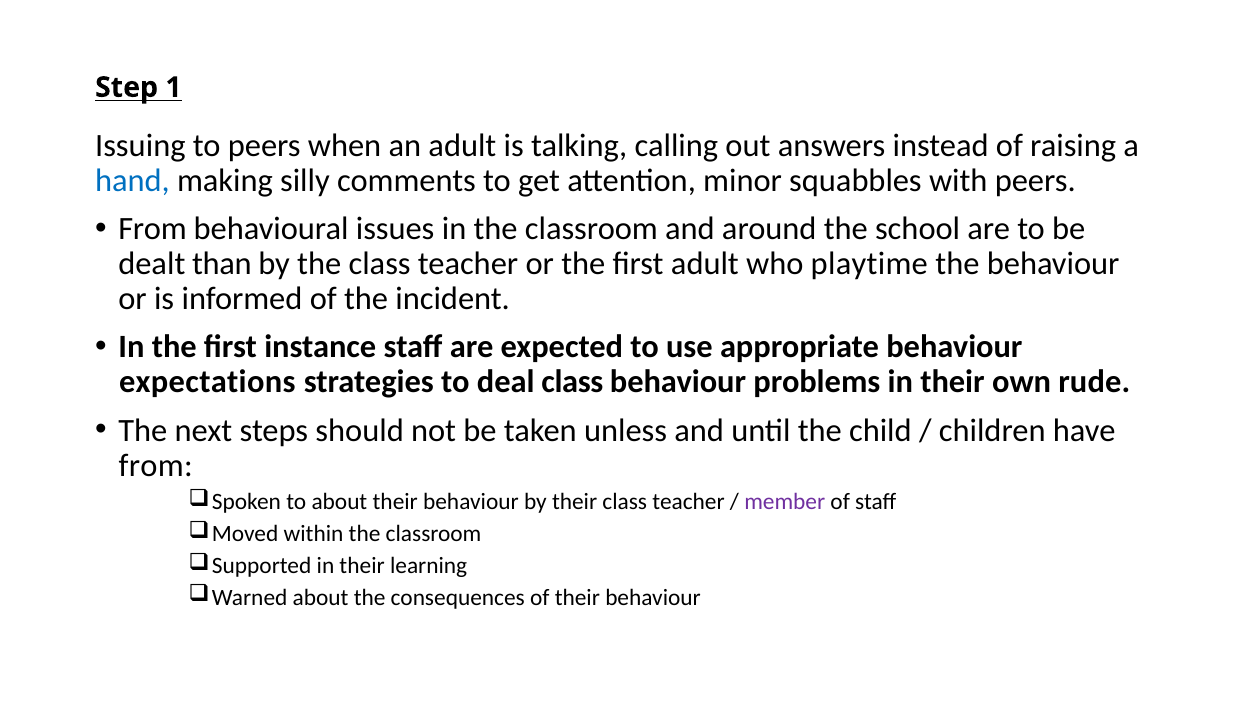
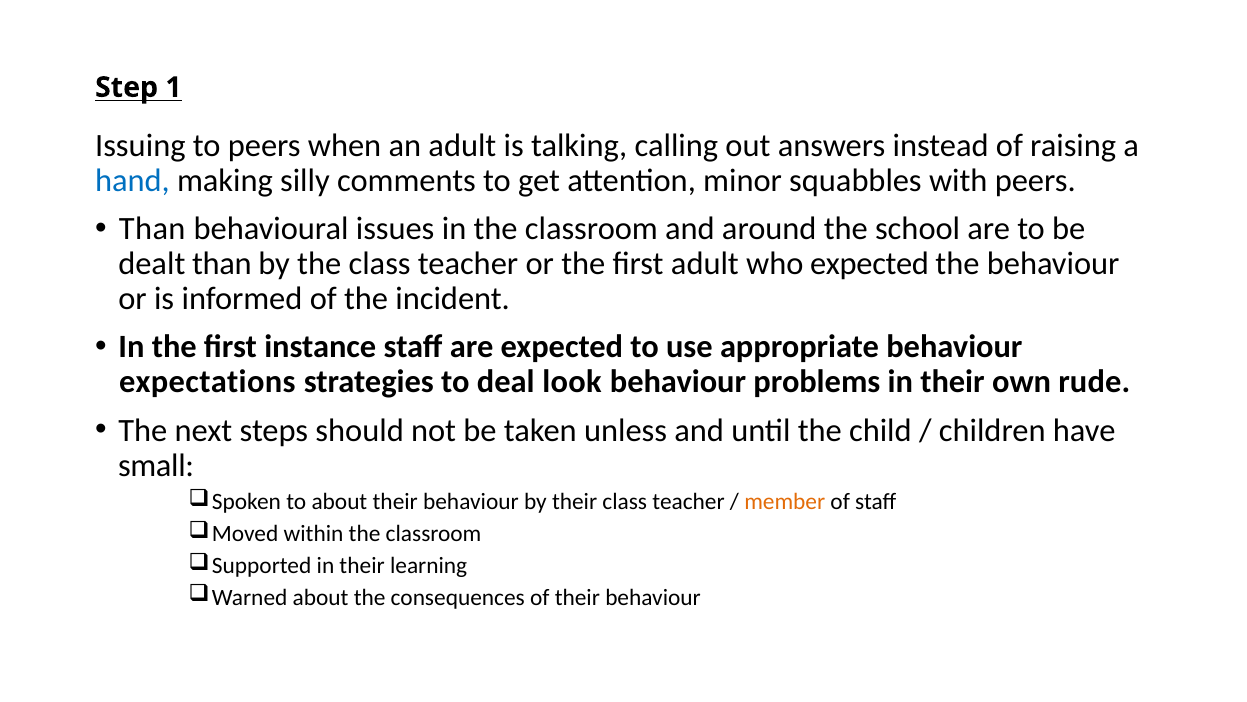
From: From -> Than (152, 229)
who playtime: playtime -> expected (870, 264)
deal class: class -> look (572, 382)
from: from -> small (156, 465)
member colour: purple -> orange (785, 502)
